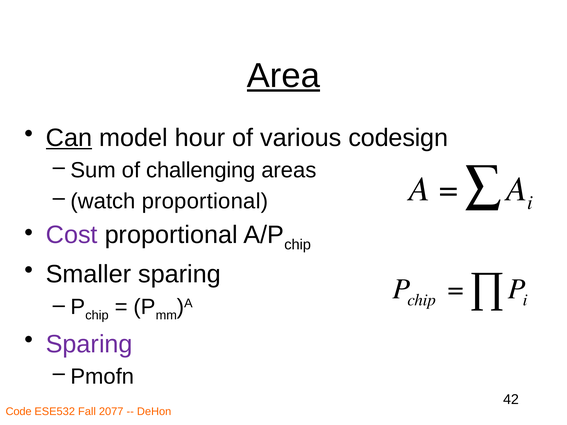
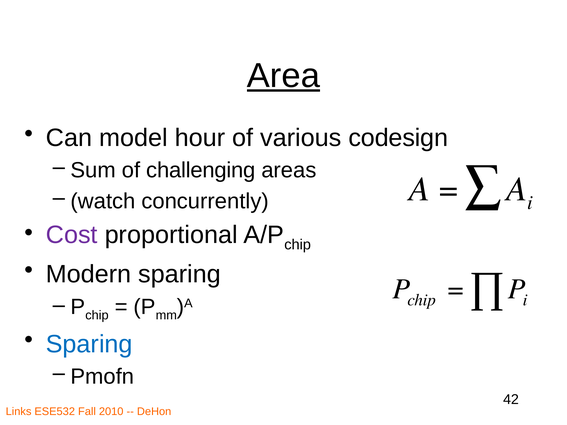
Can underline: present -> none (69, 138)
proportional: proportional -> concurrently (205, 201)
Smaller: Smaller -> Modern (89, 274)
Sparing colour: purple -> blue (89, 344)
Code: Code -> Links (19, 412)
2077: 2077 -> 2010 (111, 412)
